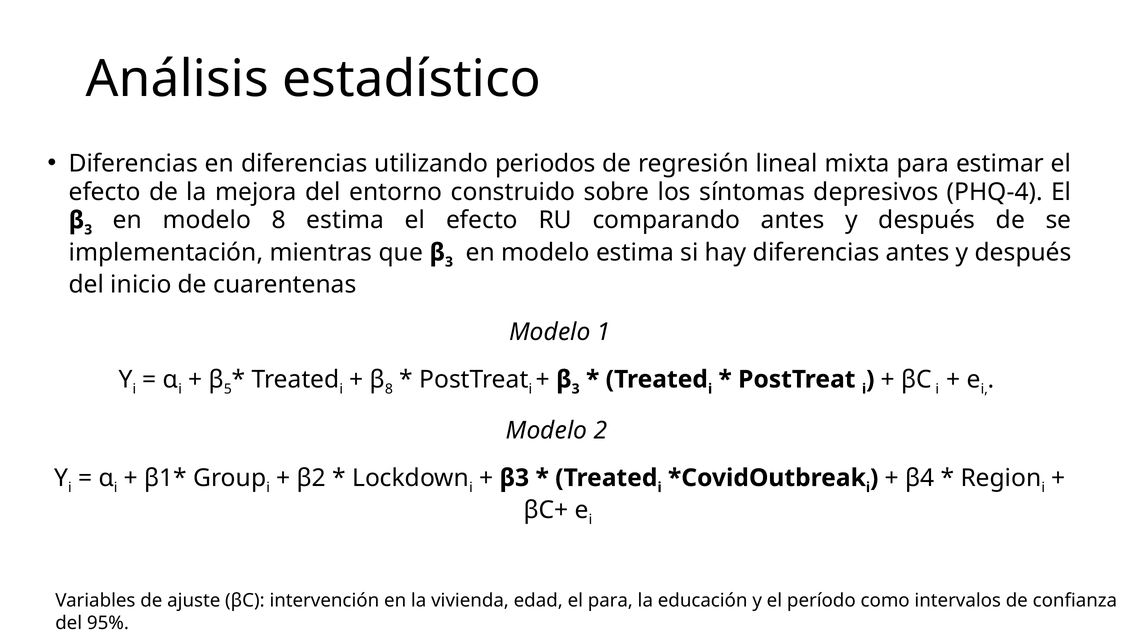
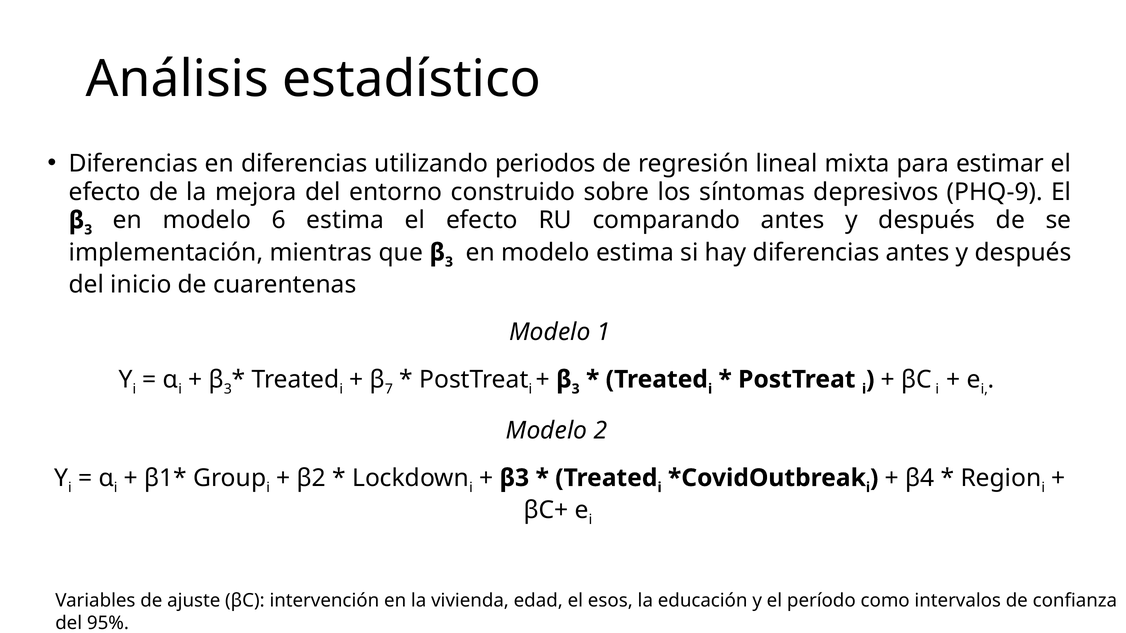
PHQ-4: PHQ-4 -> PHQ-9 (995, 192)
modelo 8: 8 -> 6 (279, 220)
5: 5 -> 3 (228, 389)
8: 8 -> 7 (389, 389)
el para: para -> esos (610, 601)
